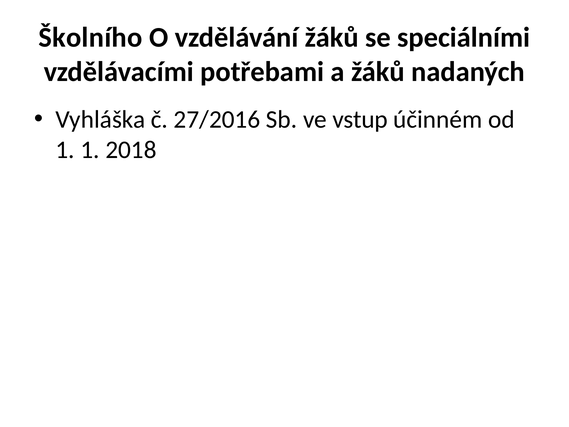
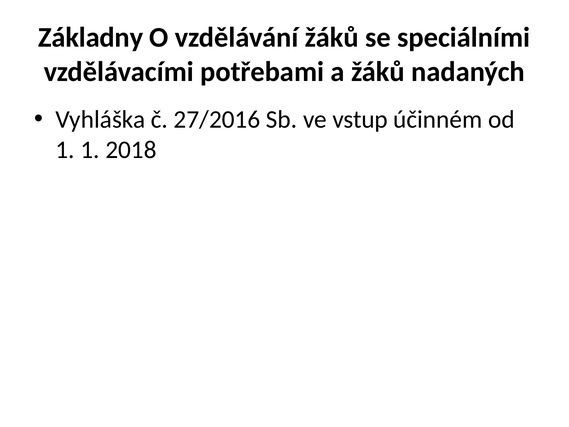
Školního: Školního -> Základny (91, 38)
